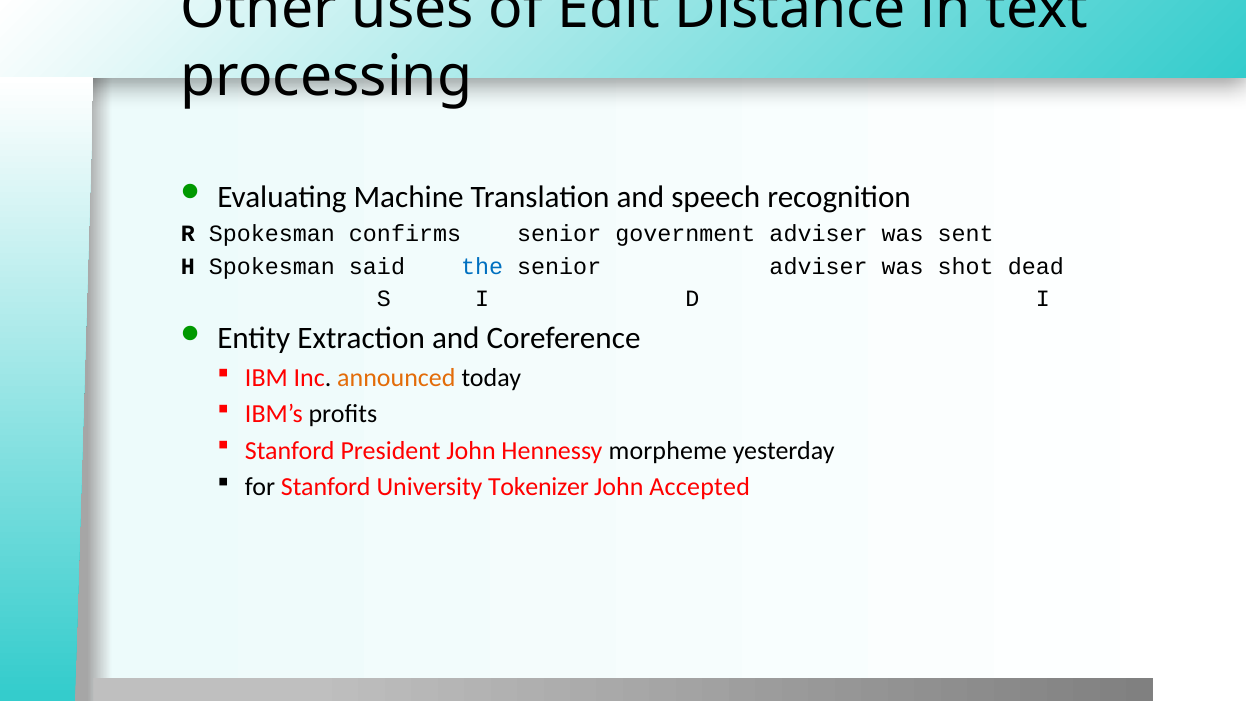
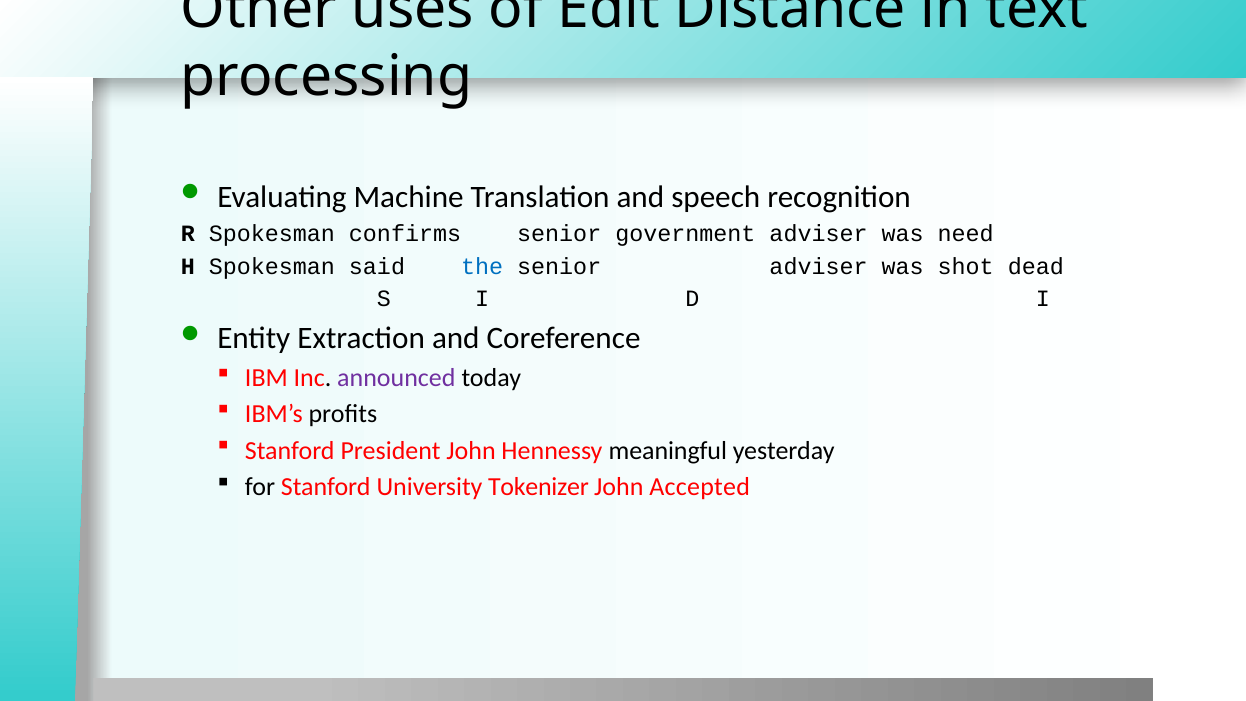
sent: sent -> need (966, 234)
announced colour: orange -> purple (396, 378)
morpheme: morpheme -> meaningful (668, 450)
